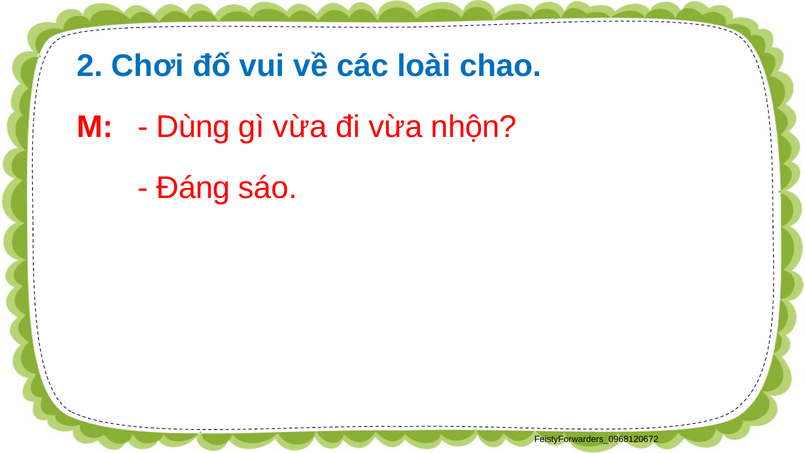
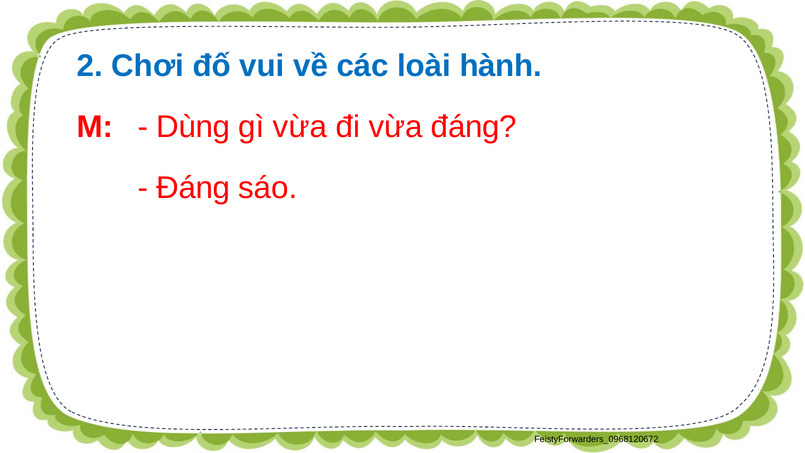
chao: chao -> hành (501, 66)
vừa nhộn: nhộn -> đáng (474, 127)
